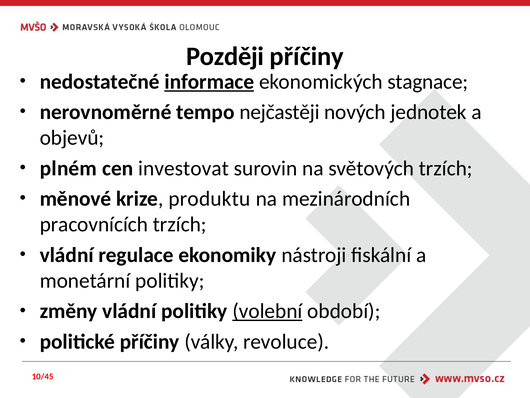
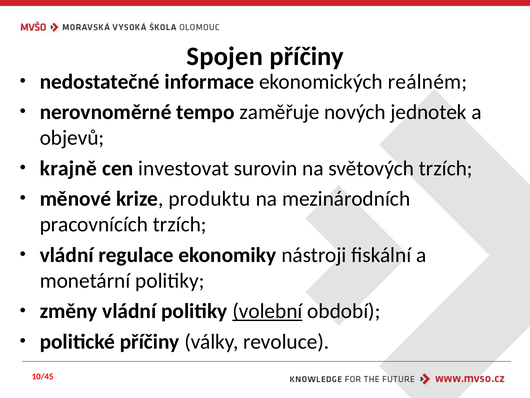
Později: Později -> Spojen (225, 56)
informace underline: present -> none (209, 82)
stagnace: stagnace -> reálném (428, 82)
nejčastěji: nejčastěji -> zaměřuje (280, 112)
plném: plném -> krajně (68, 168)
